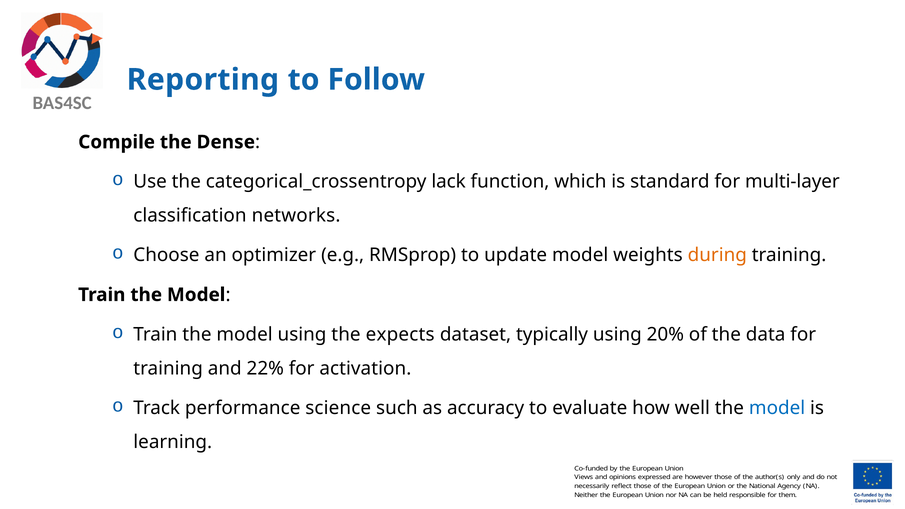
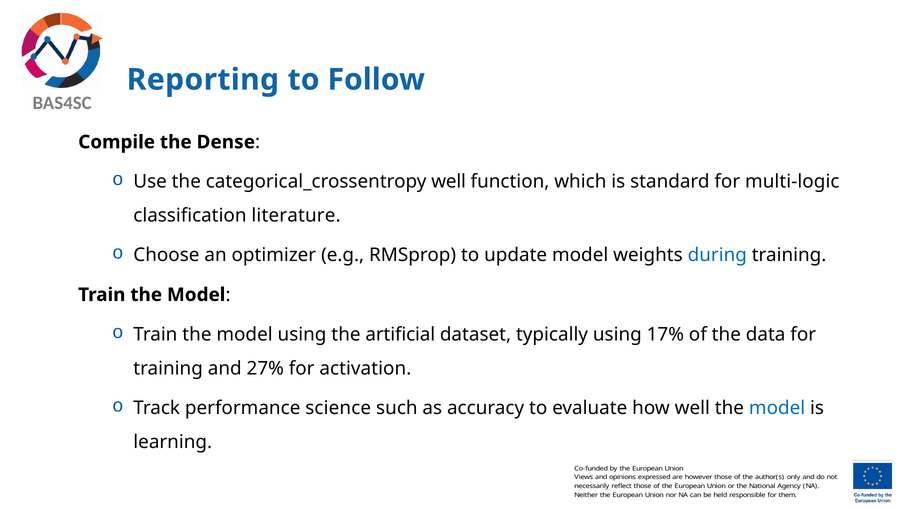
categorical_crossentropy lack: lack -> well (449, 182)
multi-layer: multi-layer -> multi-logic (792, 182)
networks: networks -> literature (296, 216)
during colour: orange -> blue (717, 255)
expects: expects -> artificial (400, 334)
20%: 20% -> 17% (665, 334)
22%: 22% -> 27% (265, 368)
